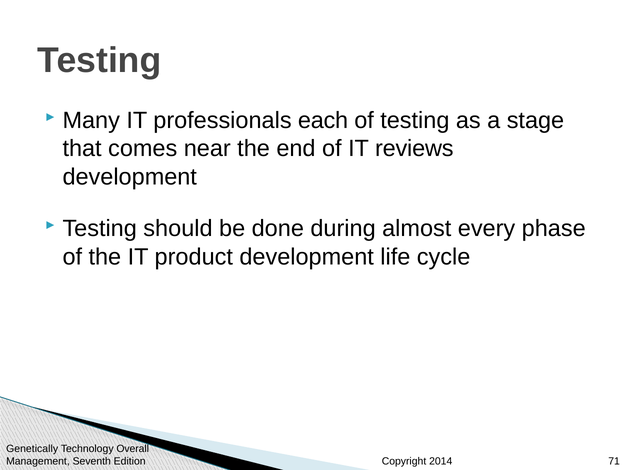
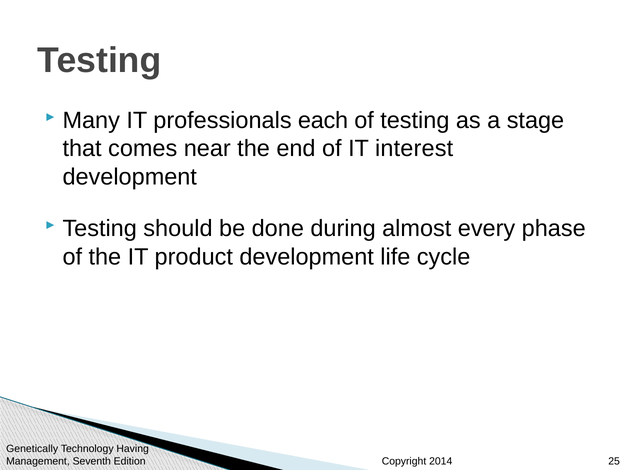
reviews: reviews -> interest (414, 148)
Overall: Overall -> Having (133, 448)
71: 71 -> 25 (614, 461)
